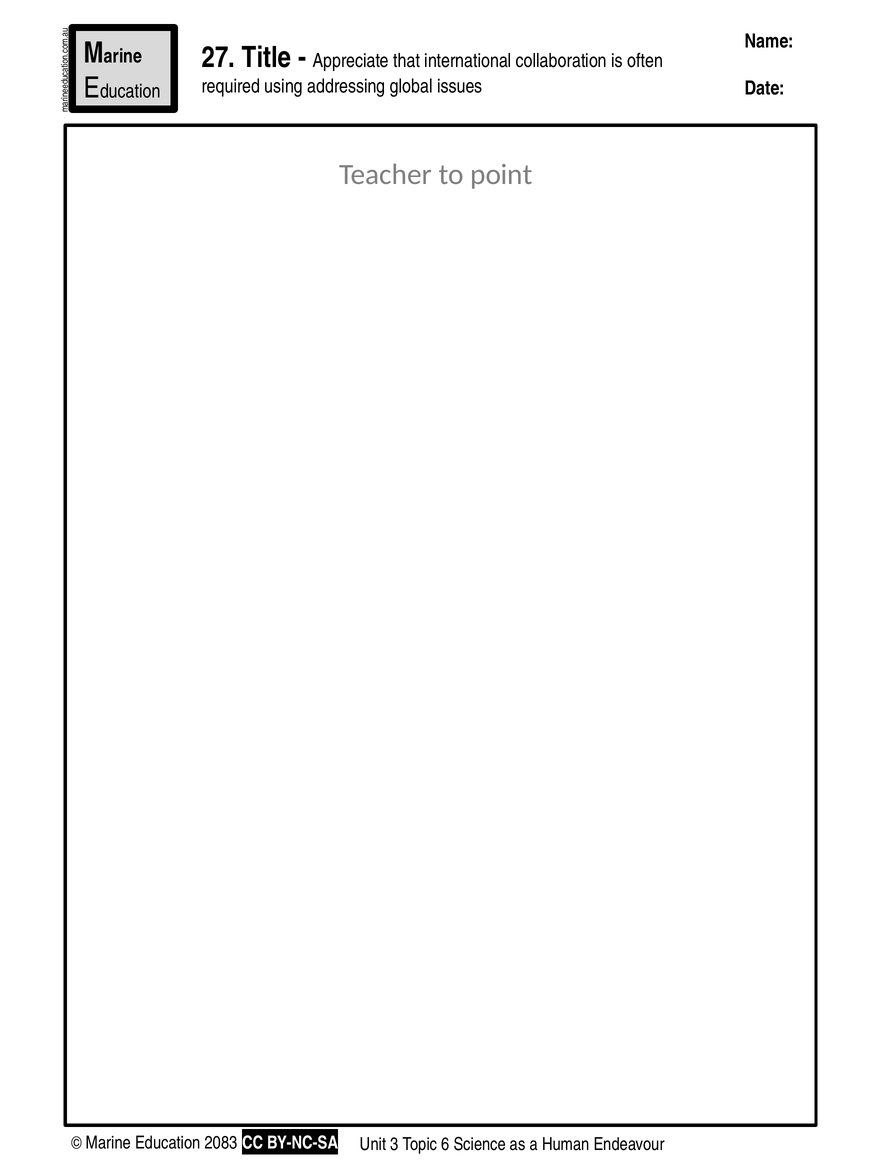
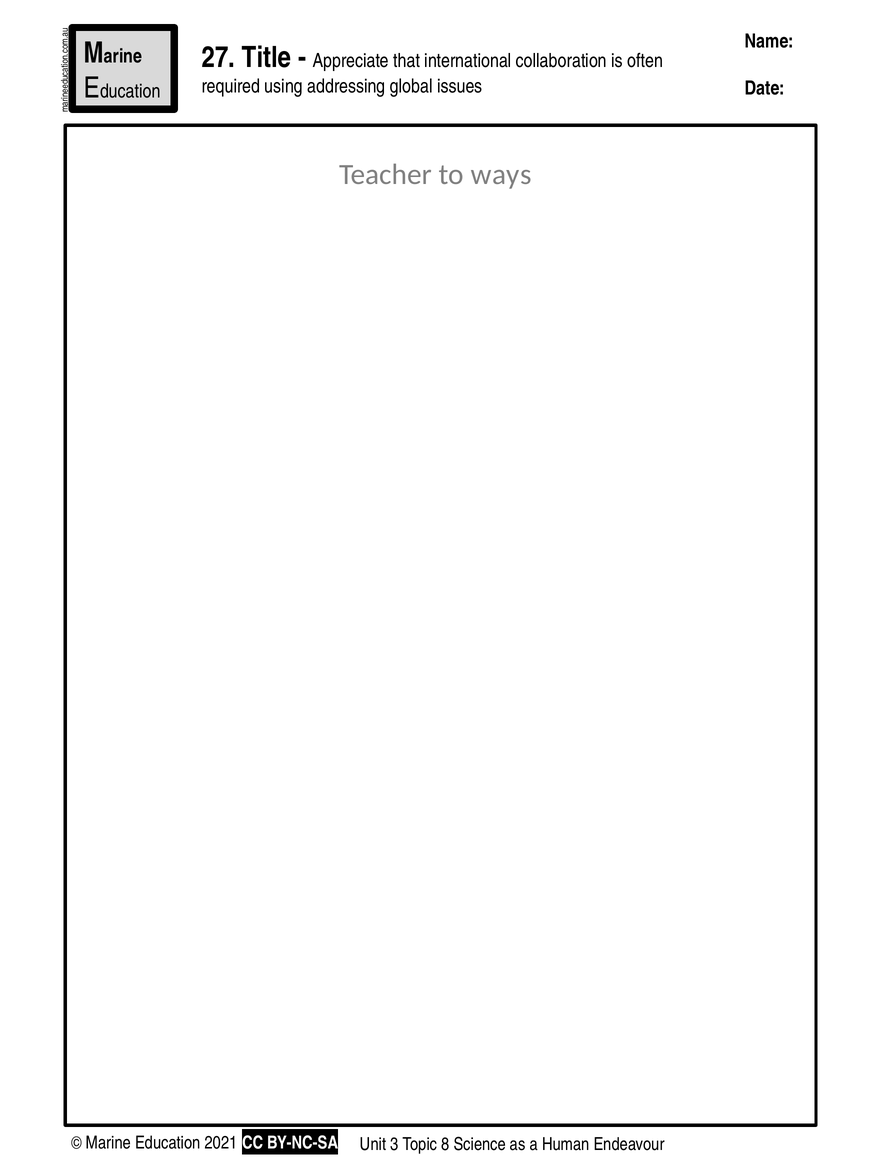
point: point -> ways (501, 175)
2083: 2083 -> 2021 (221, 1144)
6: 6 -> 8 (445, 1145)
